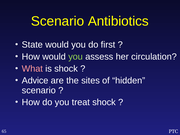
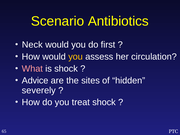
State: State -> Neck (32, 45)
you colour: light green -> yellow (76, 57)
scenario: scenario -> severely (39, 90)
